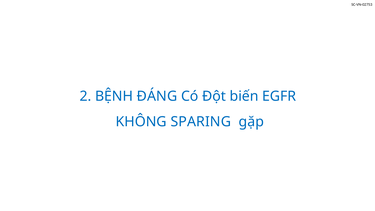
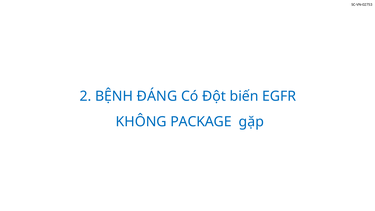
SPARING: SPARING -> PACKAGE (201, 122)
